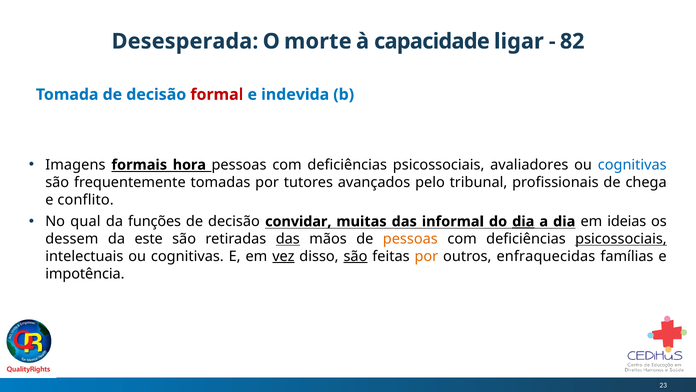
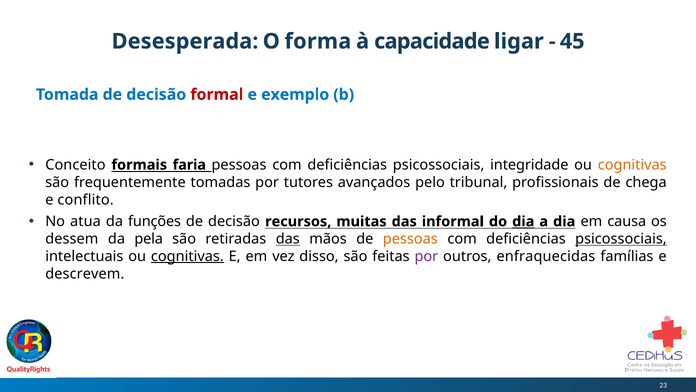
morte: morte -> forma (318, 41)
82: 82 -> 45 (572, 41)
indevida: indevida -> exemplo (295, 94)
Imagens: Imagens -> Conceito (75, 165)
hora: hora -> faria (189, 165)
avaliadores: avaliadores -> integridade (529, 165)
cognitivas colour: blue -> orange (632, 165)
qual: qual -> atua (85, 221)
convidar: convidar -> recursos (298, 221)
ideias: ideias -> causa (627, 221)
este: este -> pela (149, 239)
cognitivas underline: none -> present (187, 256)
vez underline: present -> none (283, 256)
são underline: present -> none (355, 256)
por colour: orange -> purple (426, 256)
impotência: impotência -> descrevem (85, 273)
